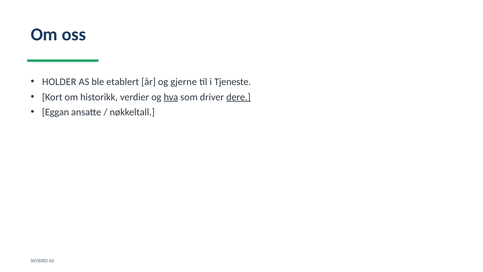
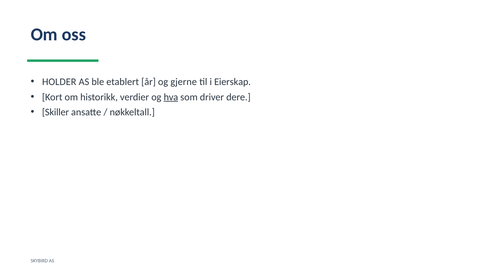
Tjeneste: Tjeneste -> Eierskap (233, 82)
dere underline: present -> none (238, 97)
Eggan: Eggan -> Skiller (56, 112)
